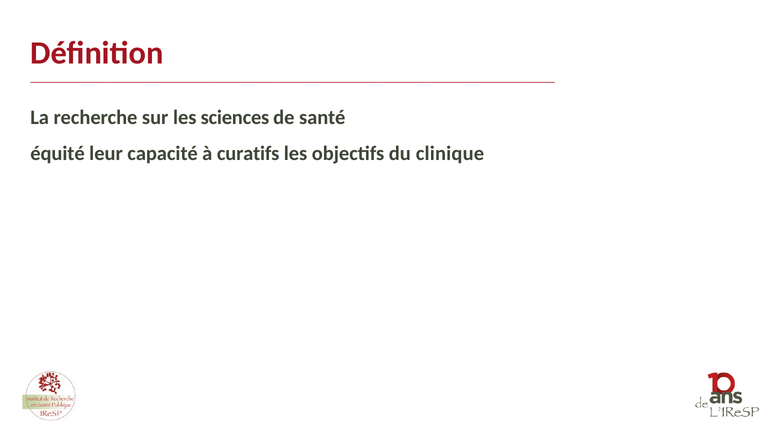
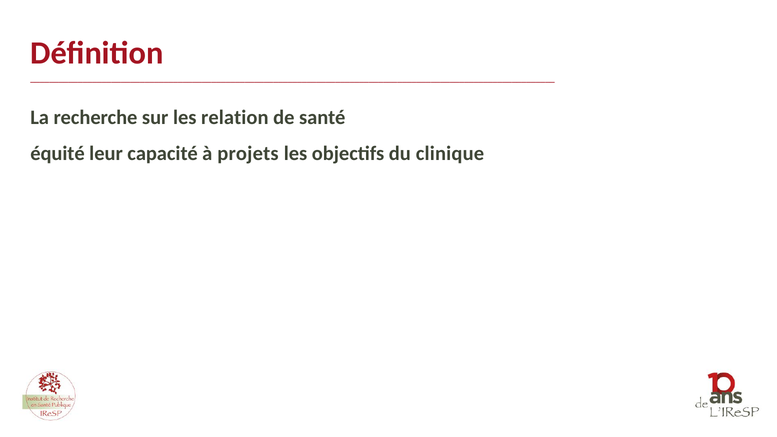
sciences: sciences -> relation (235, 117)
curatifs: curatifs -> projets (248, 153)
